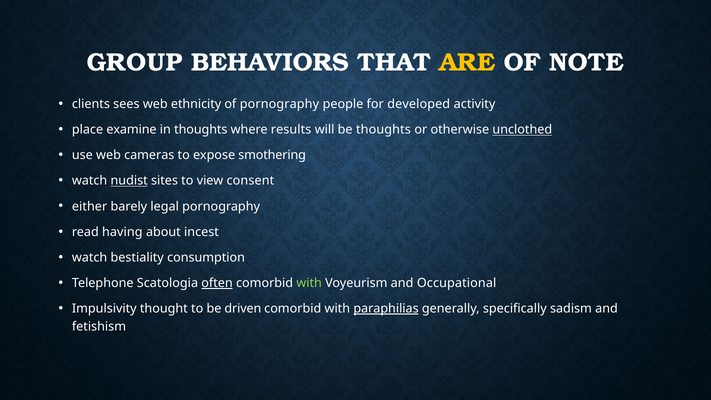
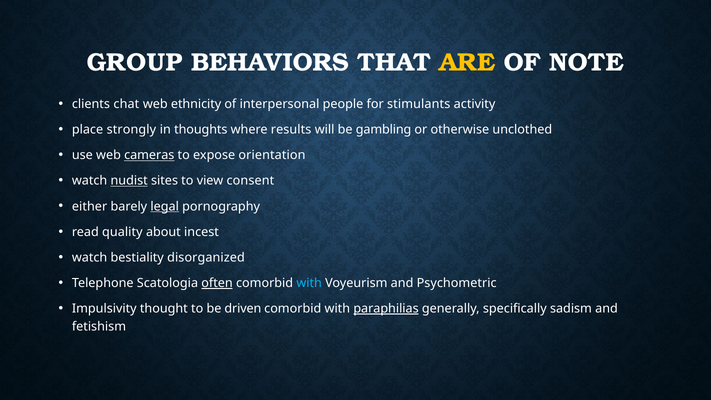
sees: sees -> chat (126, 104)
of pornography: pornography -> interpersonal (280, 104)
developed: developed -> stimulants (419, 104)
examine: examine -> strongly (131, 130)
be thoughts: thoughts -> gambling (384, 130)
unclothed underline: present -> none (522, 130)
cameras underline: none -> present (149, 155)
smothering: smothering -> orientation (272, 155)
legal underline: none -> present (165, 206)
having: having -> quality (122, 232)
consumption: consumption -> disorganized (206, 257)
with colour: light green -> light blue (309, 283)
Occupational: Occupational -> Psychometric (457, 283)
